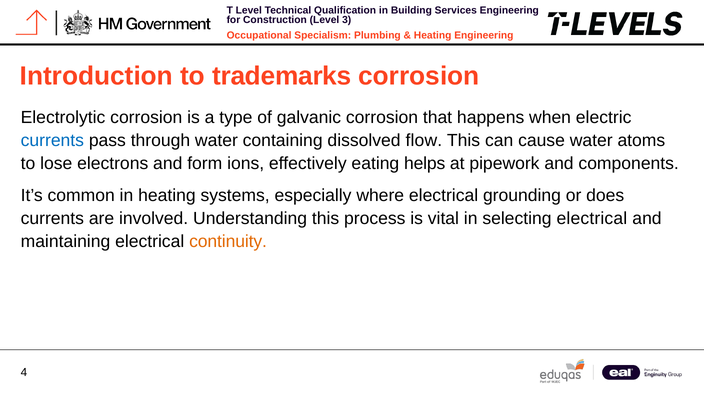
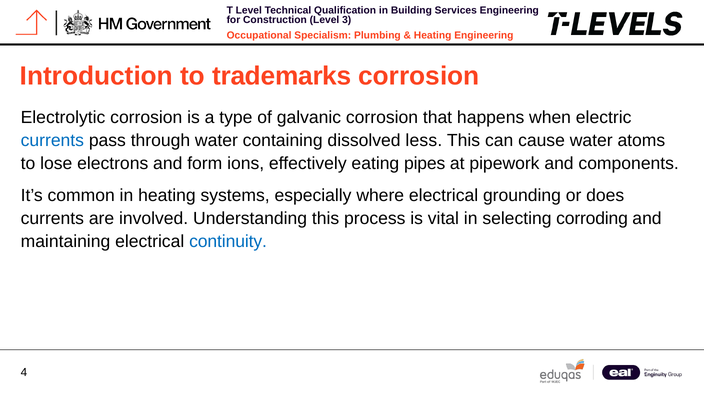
flow: flow -> less (424, 141)
helps: helps -> pipes (425, 164)
selecting electrical: electrical -> corroding (592, 219)
continuity colour: orange -> blue (228, 242)
